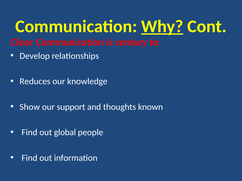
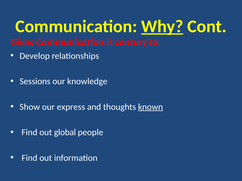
Clear: Clear -> Gives (22, 42)
Reduces: Reduces -> Sessions (35, 82)
support: support -> express (71, 107)
known underline: none -> present (151, 107)
